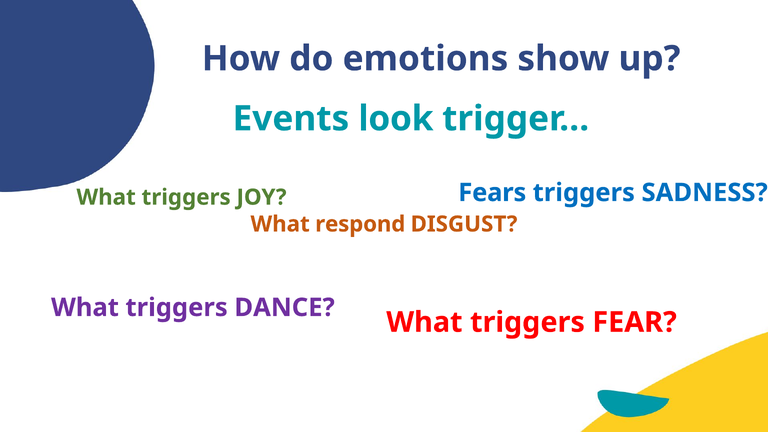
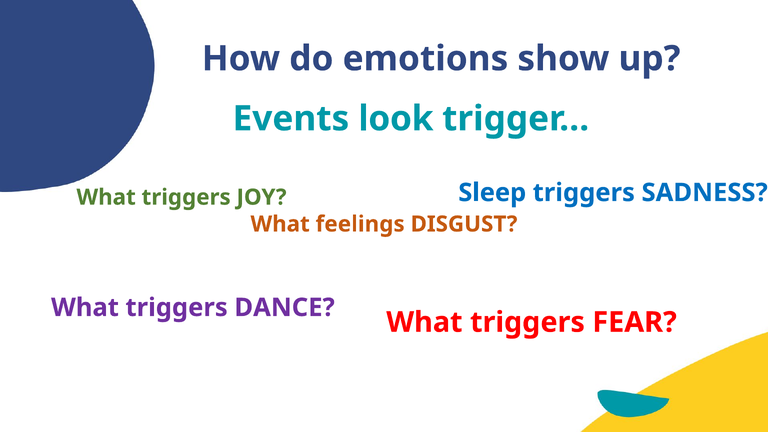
Fears: Fears -> Sleep (492, 193)
respond: respond -> feelings (360, 224)
